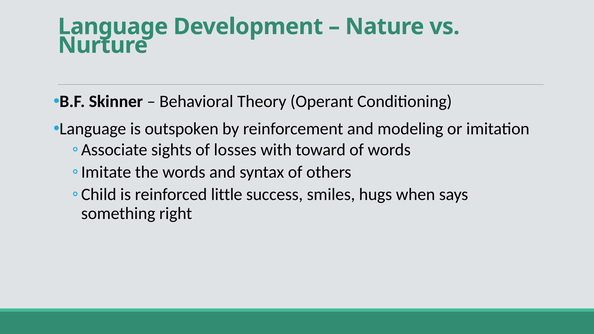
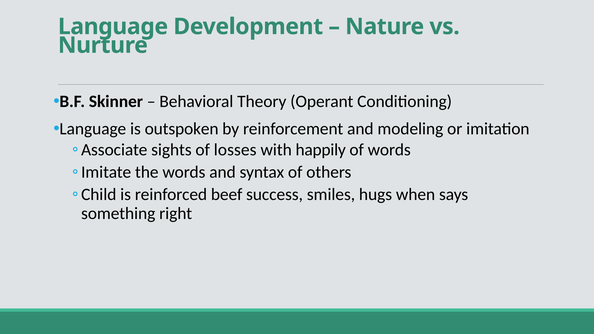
toward: toward -> happily (321, 150)
little: little -> beef (227, 195)
